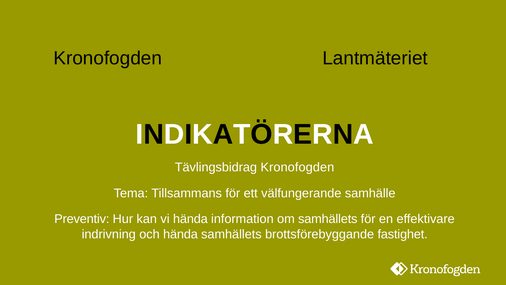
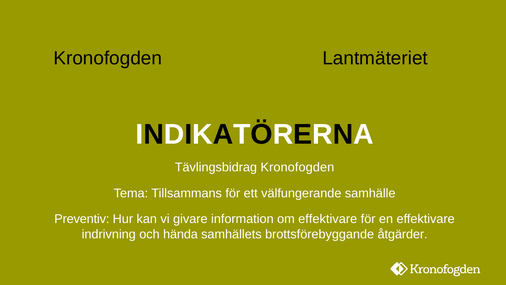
vi hända: hända -> givare (190, 219)
om samhällets: samhällets -> effektivare (328, 219)
fastighet: fastighet -> åtgärder (403, 234)
